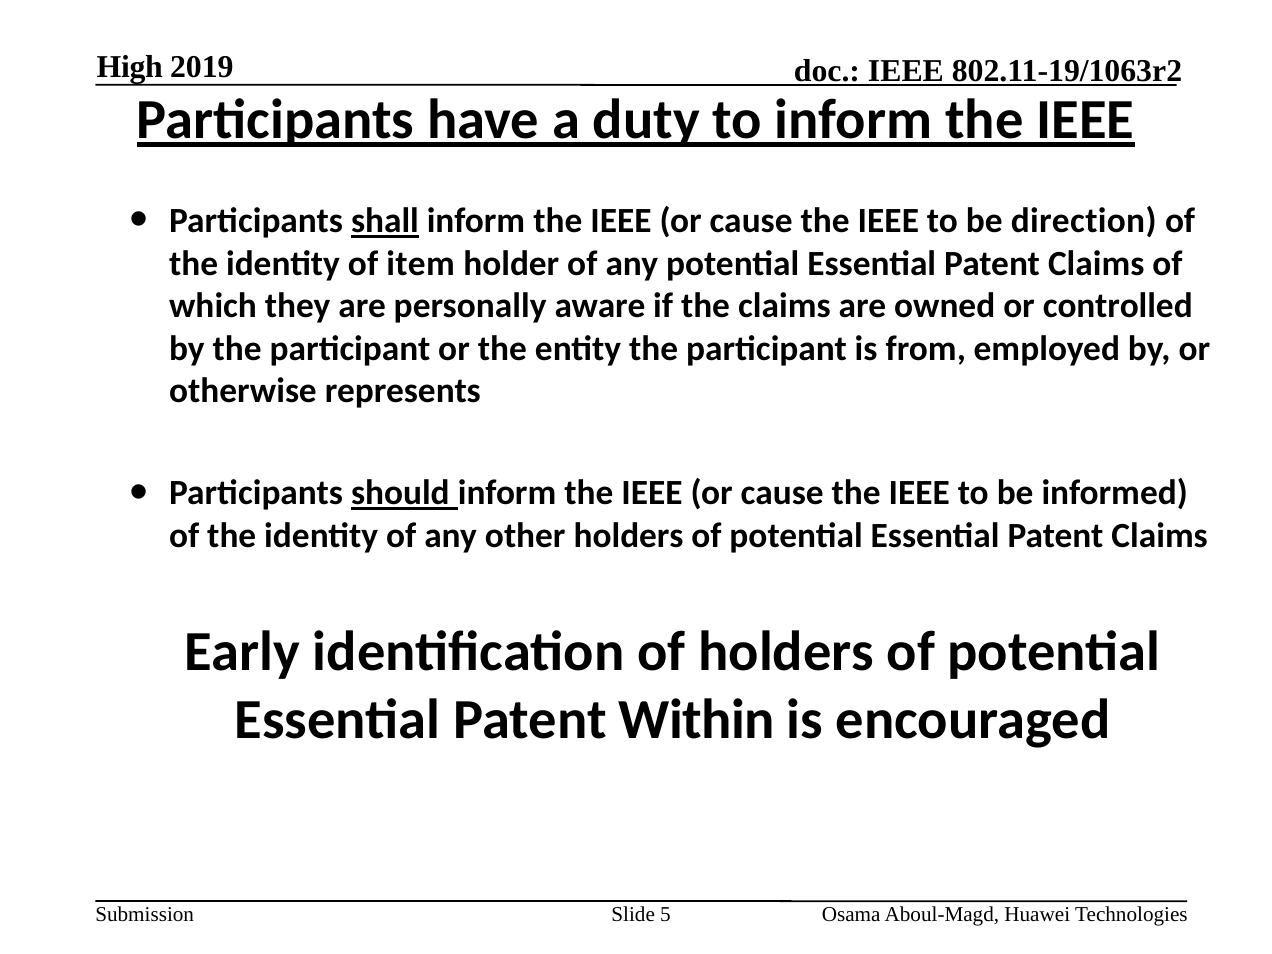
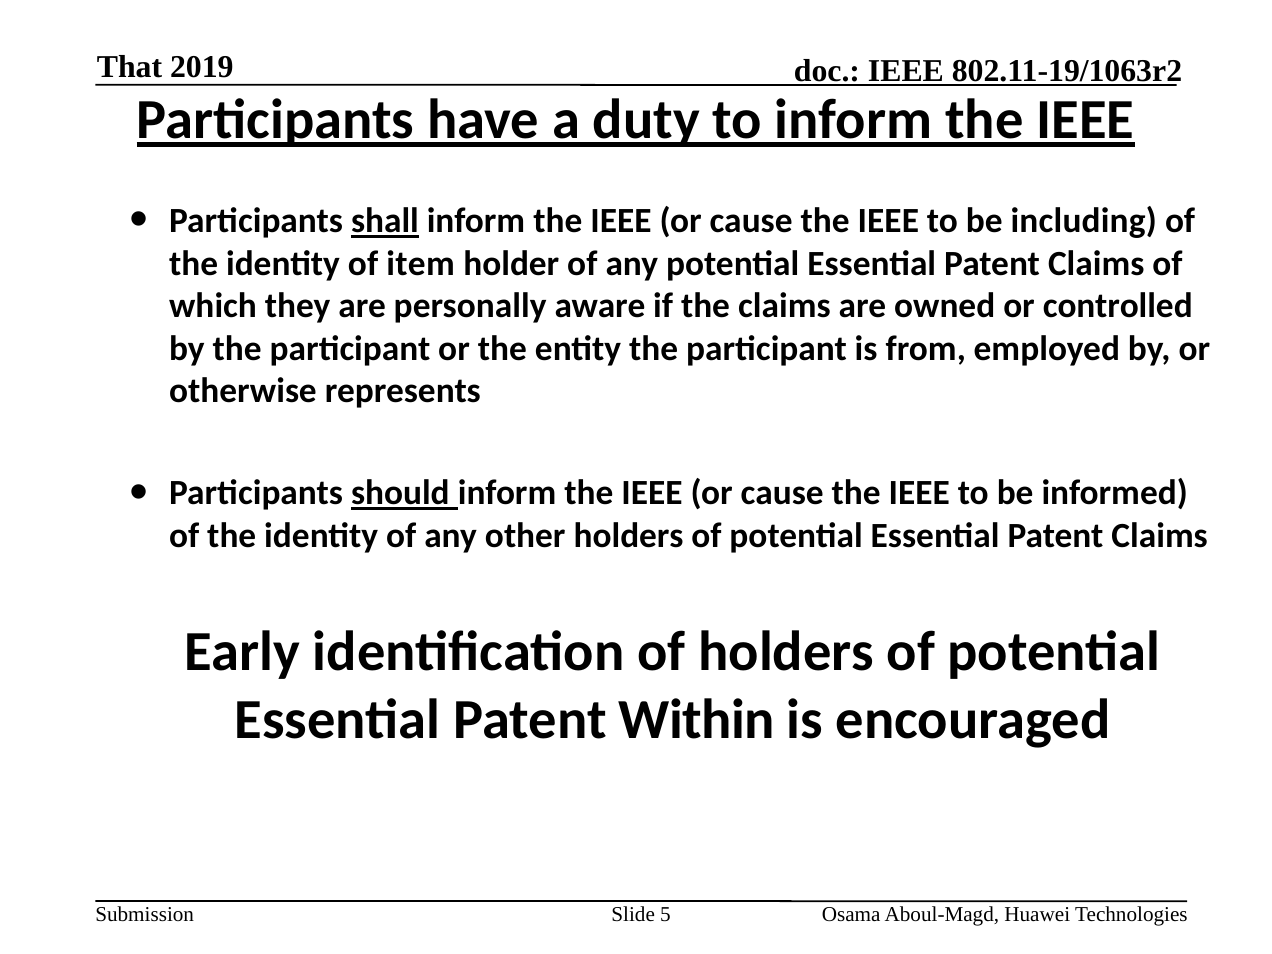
High: High -> That (130, 67)
direction: direction -> including (1084, 221)
